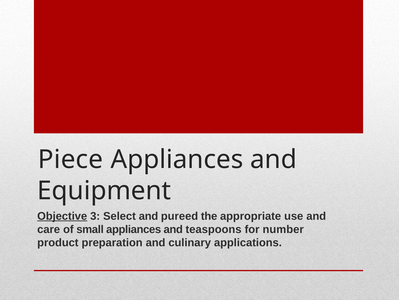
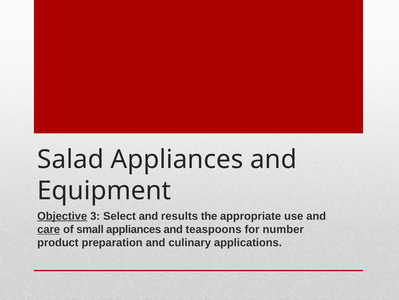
Piece: Piece -> Salad (71, 159)
pureed: pureed -> results (179, 216)
care underline: none -> present (49, 229)
